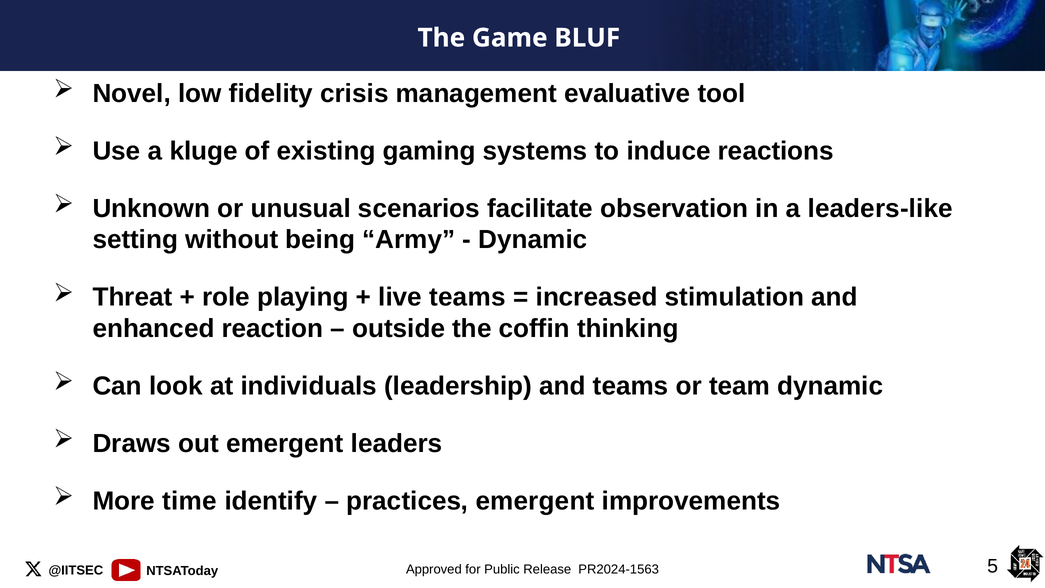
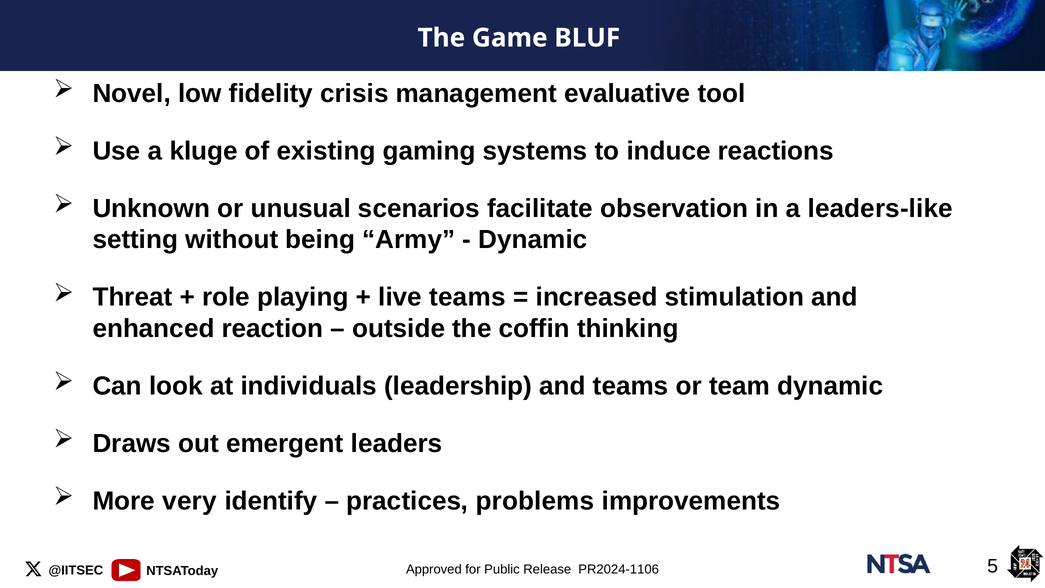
time: time -> very (190, 501)
practices emergent: emergent -> problems (535, 501)
PR2024-1563: PR2024-1563 -> PR2024-1106 (619, 569)
